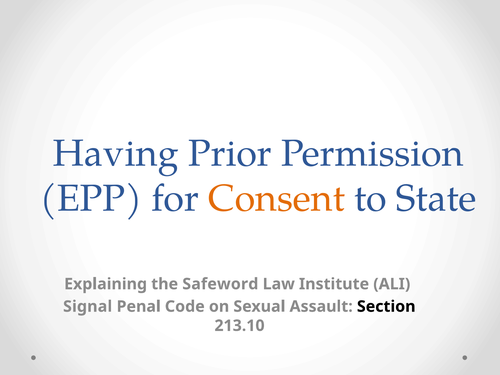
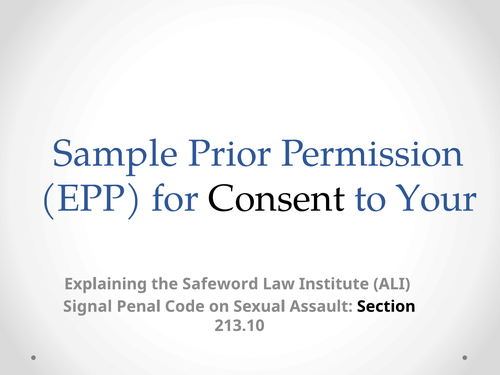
Having: Having -> Sample (116, 153)
Consent colour: orange -> black (277, 198)
State: State -> Your (436, 198)
